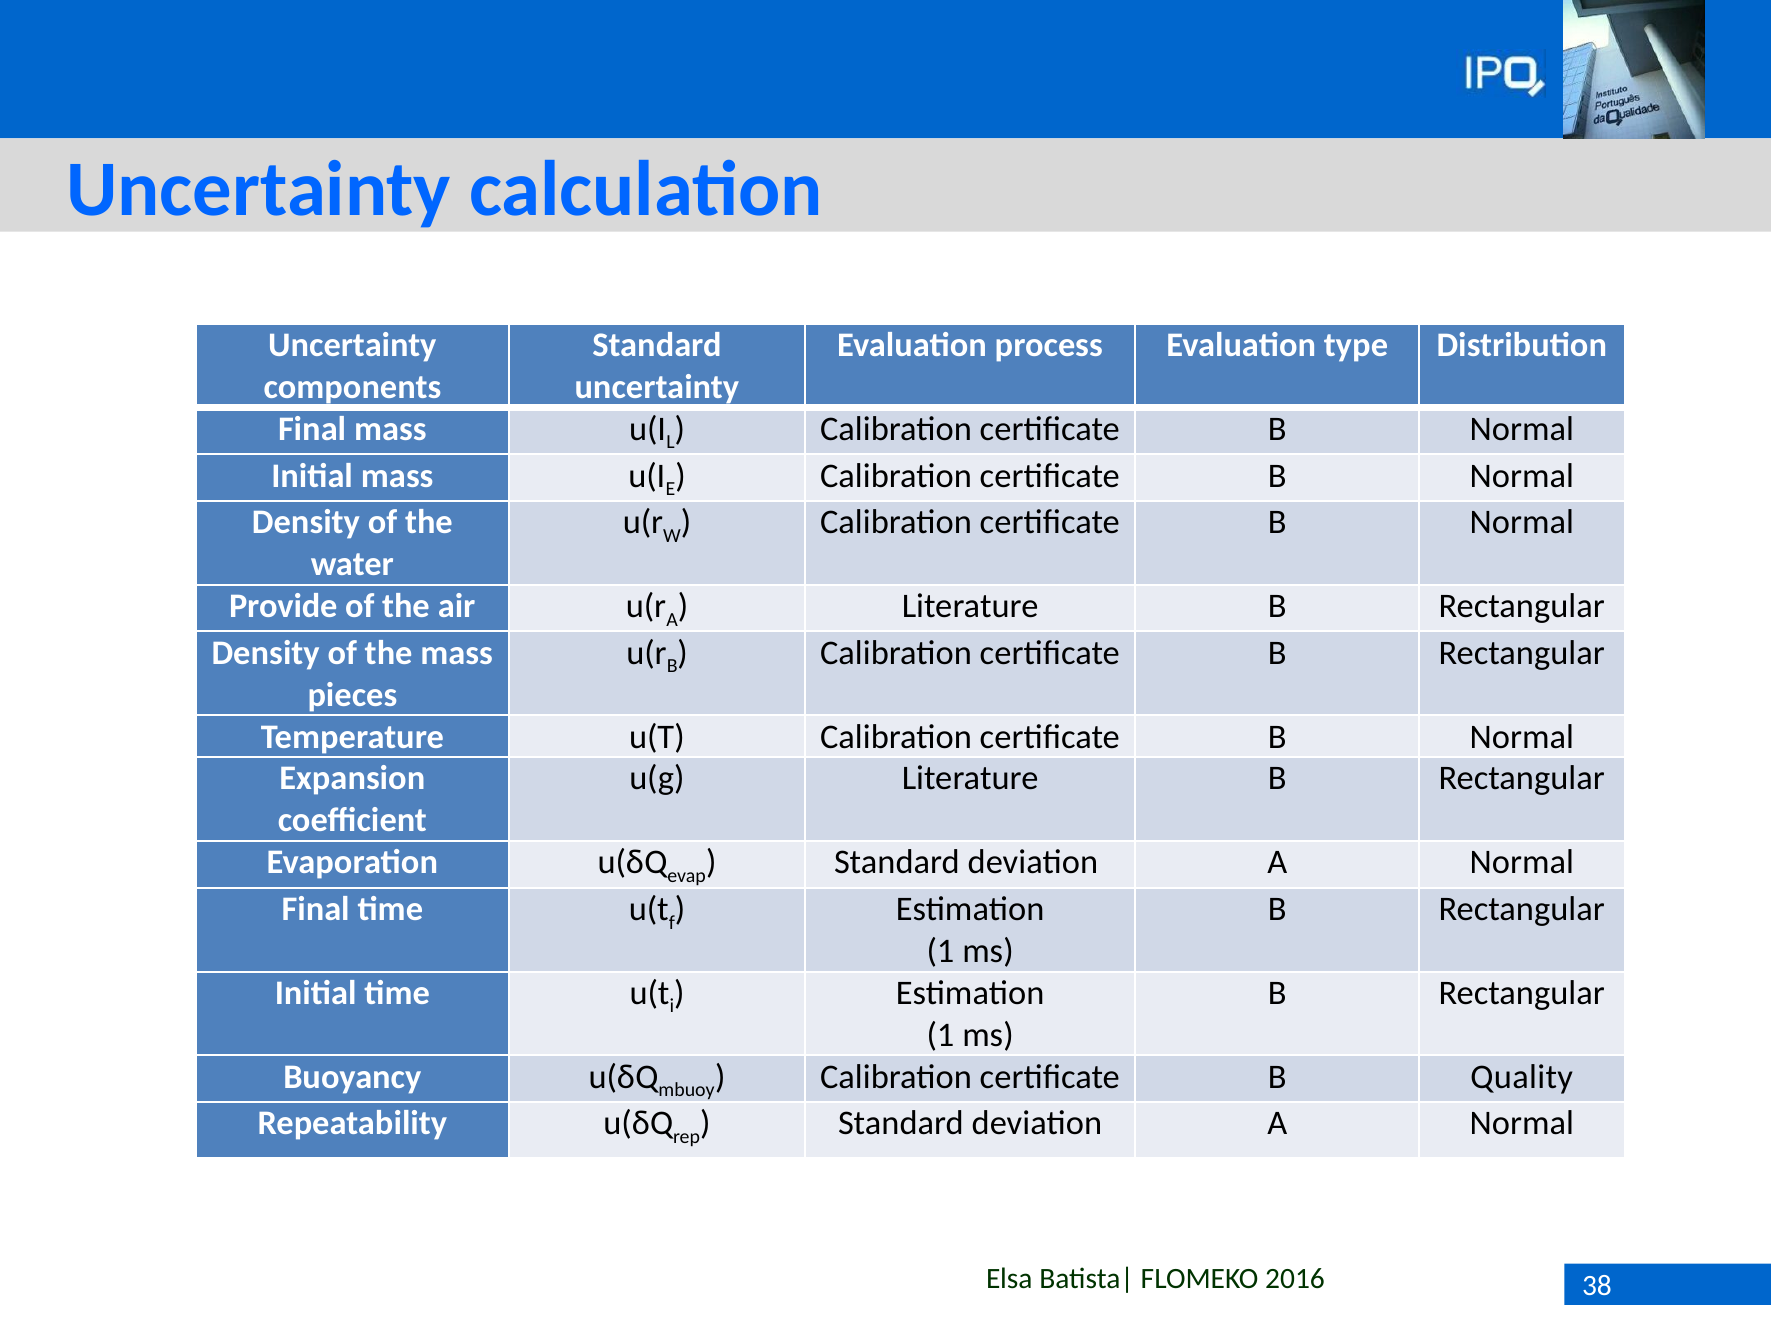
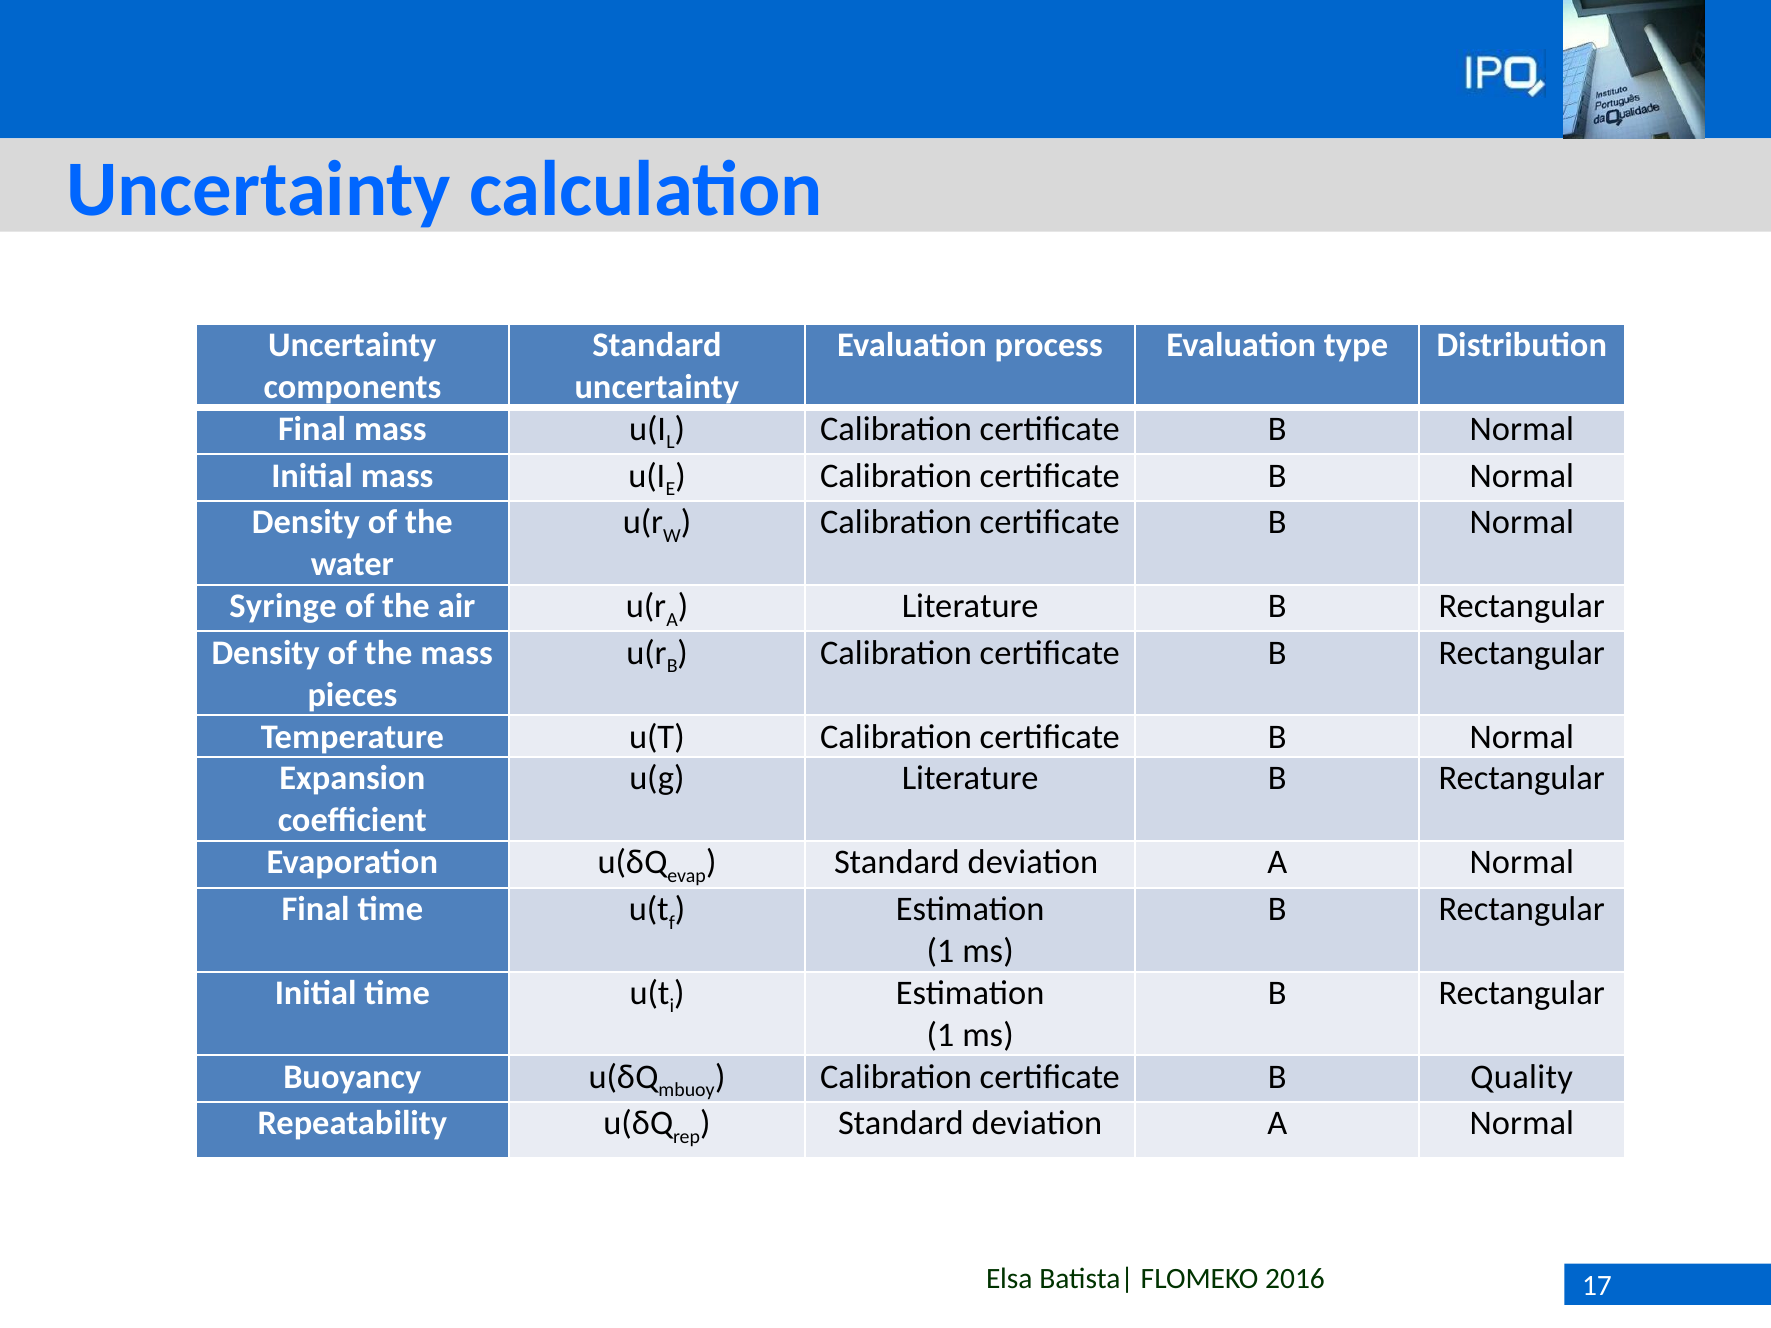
Provide: Provide -> Syringe (283, 606)
38: 38 -> 17 (1597, 1286)
